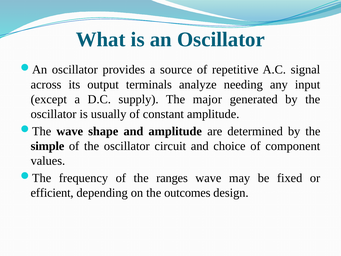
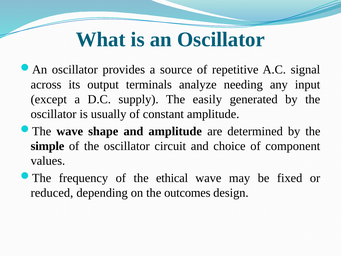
major: major -> easily (207, 99)
ranges: ranges -> ethical (172, 178)
efficient: efficient -> reduced (52, 193)
